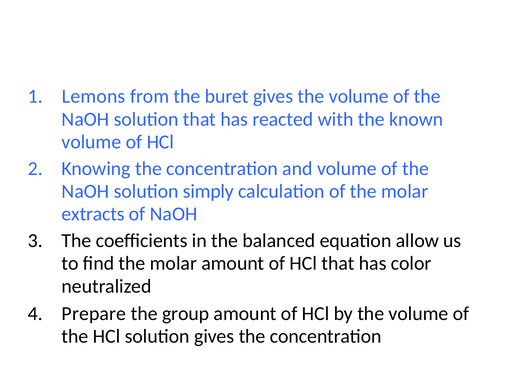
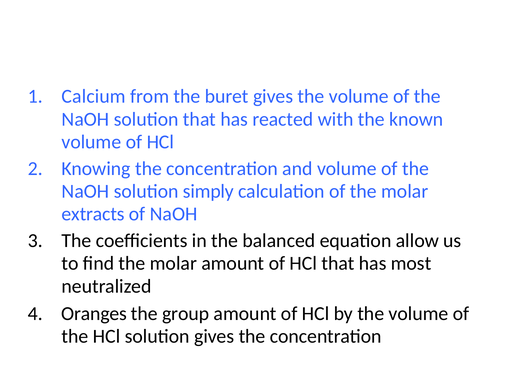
Lemons: Lemons -> Calcium (94, 97)
color: color -> most (411, 264)
Prepare: Prepare -> Oranges (94, 314)
